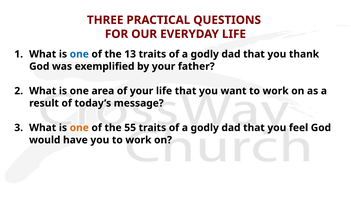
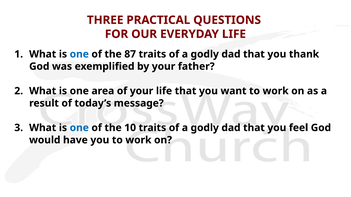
13: 13 -> 87 (130, 54)
one colour: orange -> blue (79, 128)
55: 55 -> 10 (130, 128)
